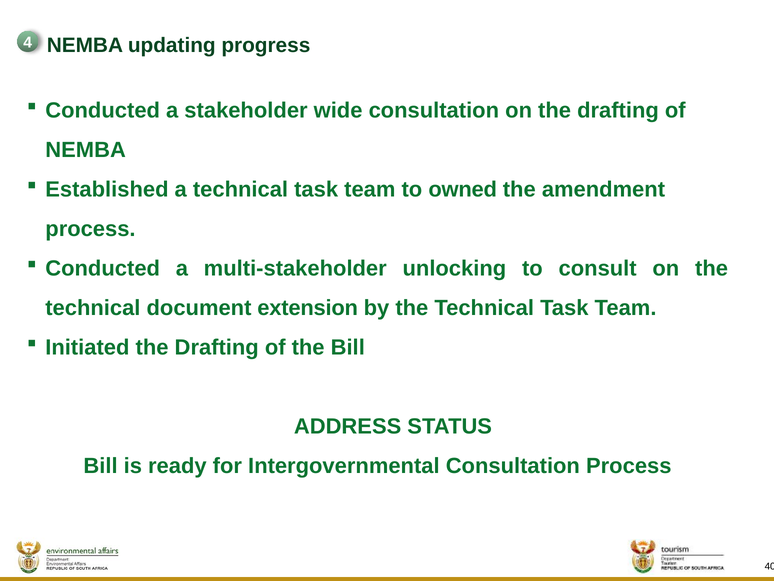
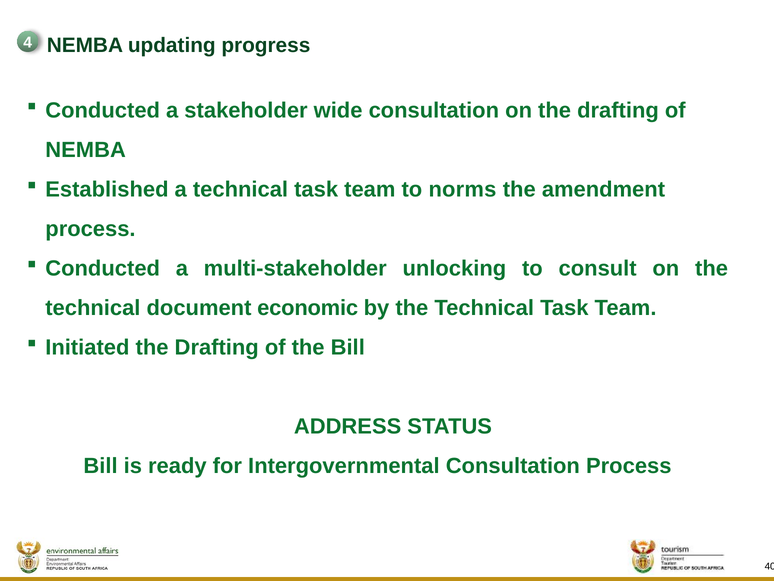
owned: owned -> norms (462, 189)
extension: extension -> economic (308, 308)
